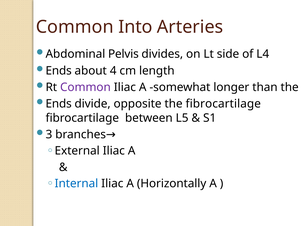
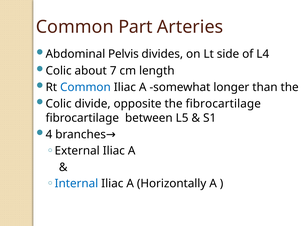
Into: Into -> Part (135, 27)
Ends: Ends -> Colic (59, 71)
4: 4 -> 7 (113, 71)
Common colour: purple -> blue (85, 87)
Ends: Ends -> Colic (59, 104)
3: 3 -> 4 (49, 134)
